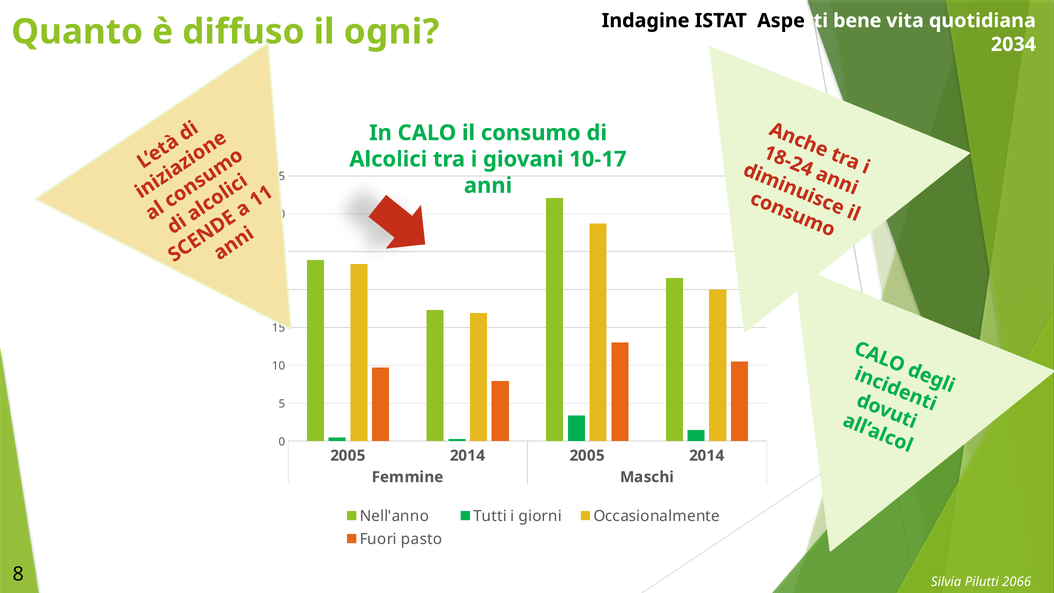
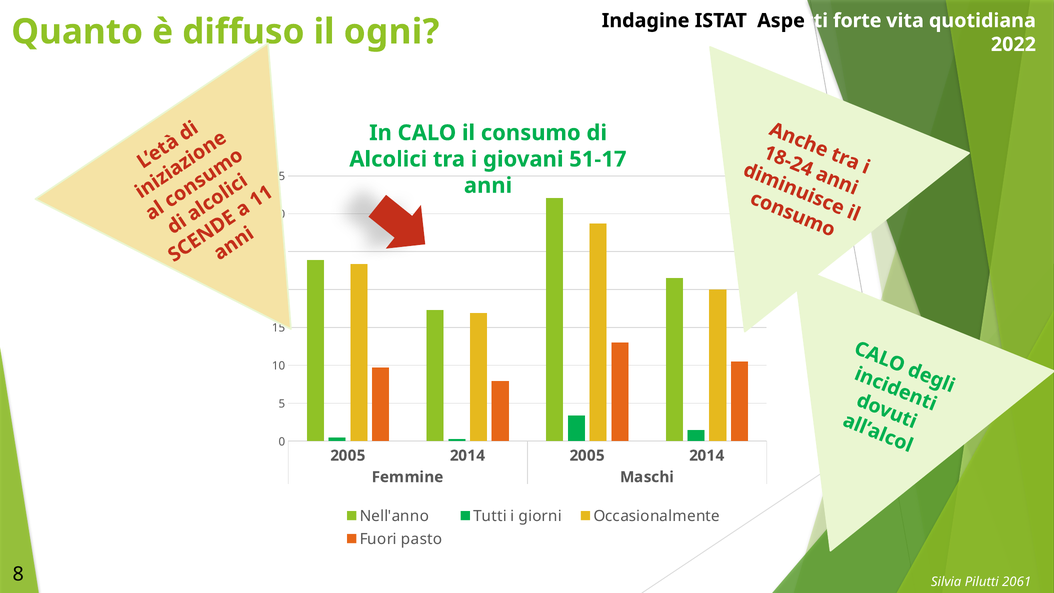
bene: bene -> forte (857, 21)
2034: 2034 -> 2022 (1013, 44)
10-17: 10-17 -> 51-17 (598, 159)
2066: 2066 -> 2061 (1017, 582)
